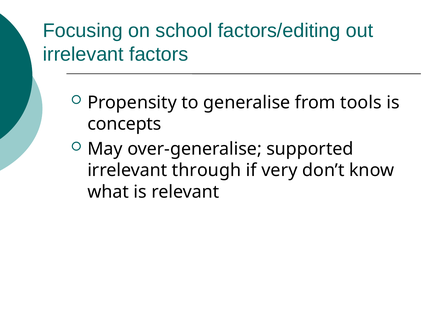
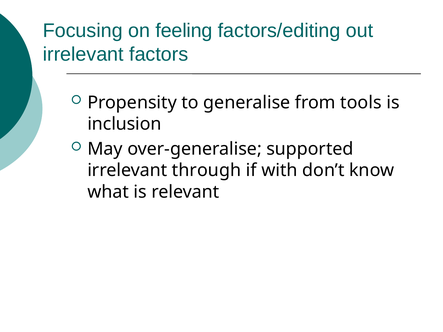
school: school -> feeling (184, 31)
concepts: concepts -> inclusion (124, 124)
very: very -> with (279, 171)
